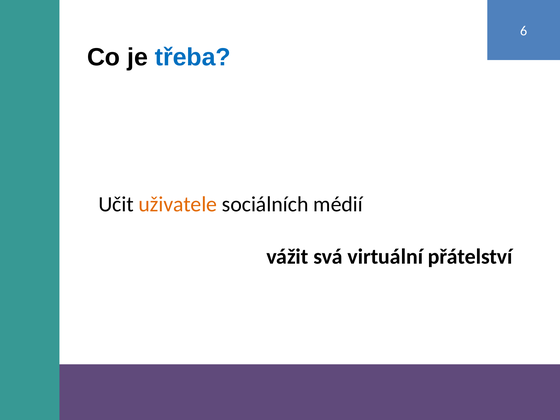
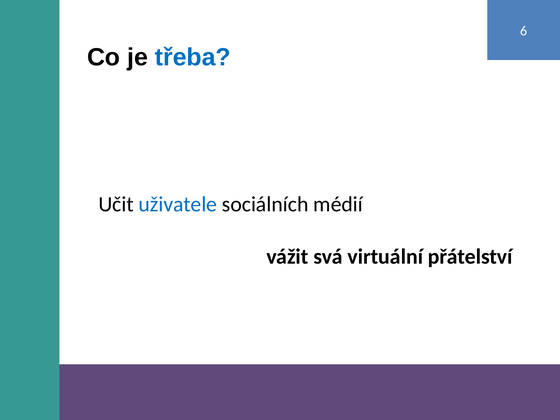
uživatele colour: orange -> blue (178, 204)
